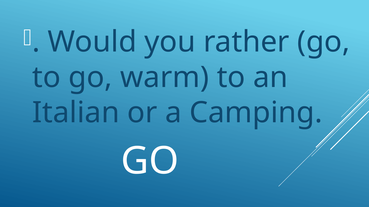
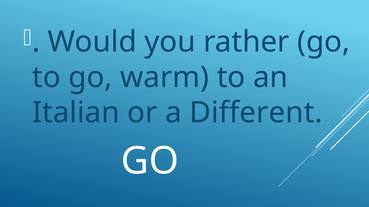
Camping: Camping -> Different (256, 113)
